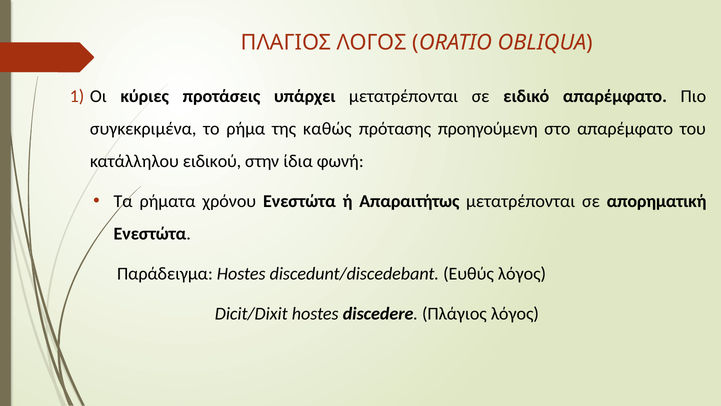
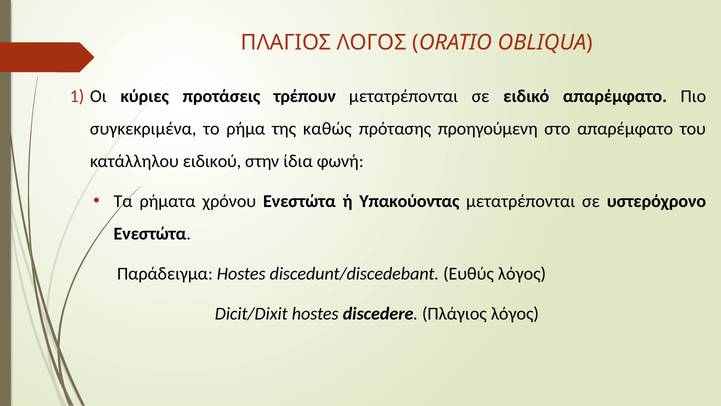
υπάρχει: υπάρχει -> τρέπουν (305, 96)
Απαραιτήτως: Απαραιτήτως -> Υπακούοντας (409, 201)
απορηματική: απορηματική -> υστερόχρονο (657, 201)
